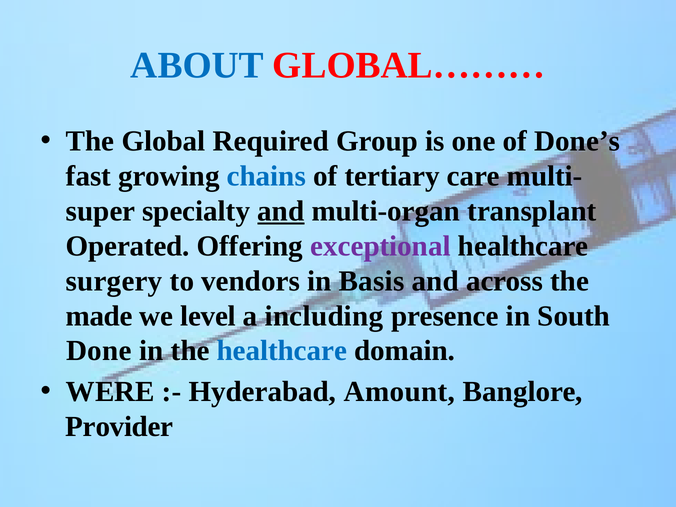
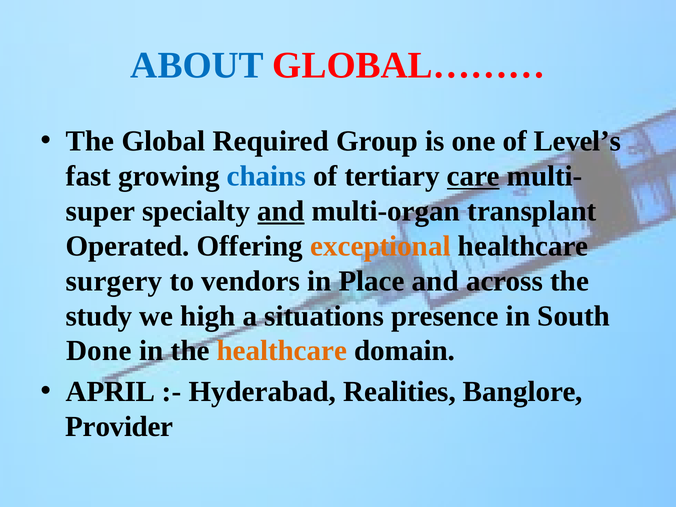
Done’s: Done’s -> Level’s (577, 141)
care underline: none -> present (473, 176)
exceptional colour: purple -> orange (381, 246)
Basis: Basis -> Place (372, 281)
made: made -> study (99, 316)
level: level -> high (208, 316)
including: including -> situations (324, 316)
healthcare colour: blue -> orange (282, 351)
WERE: WERE -> APRIL (110, 392)
Amount: Amount -> Realities (400, 392)
